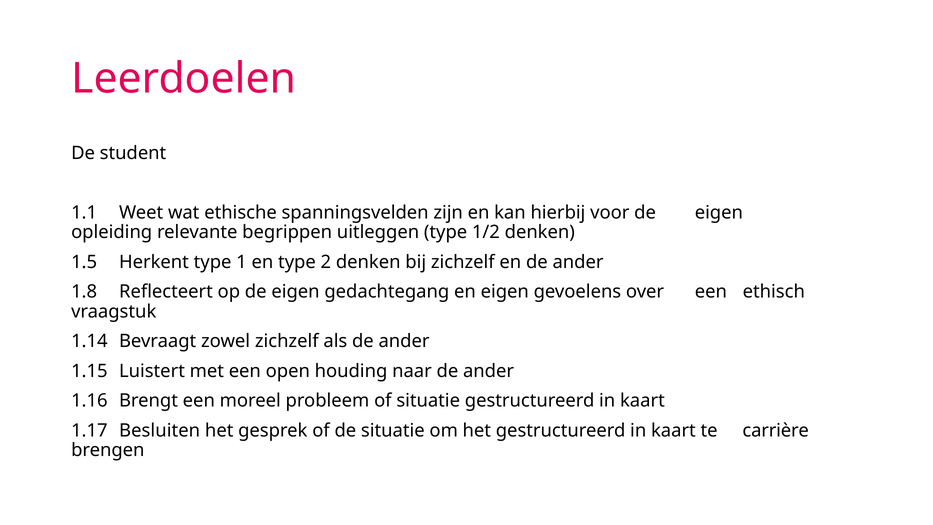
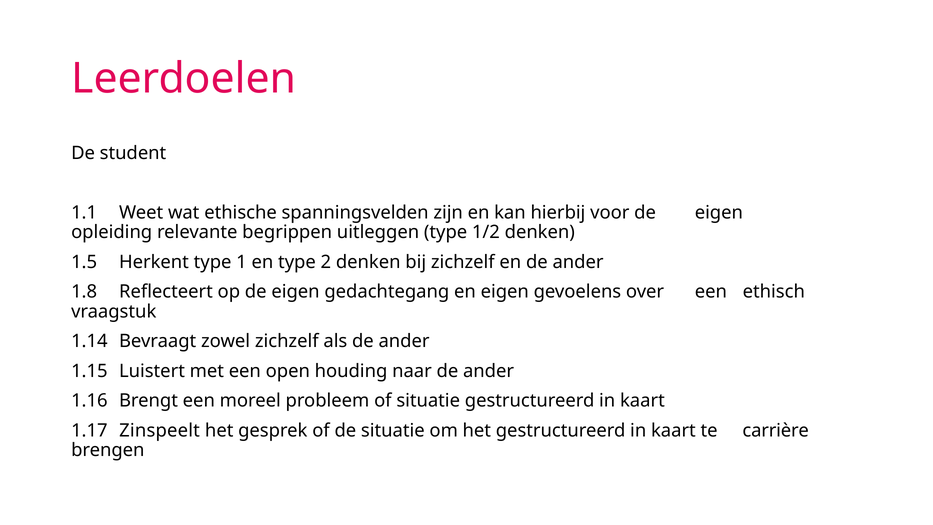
Besluiten: Besluiten -> Zinspeelt (160, 430)
